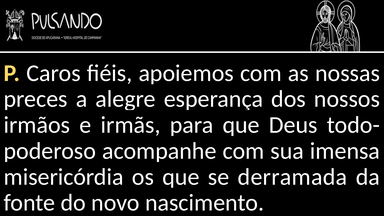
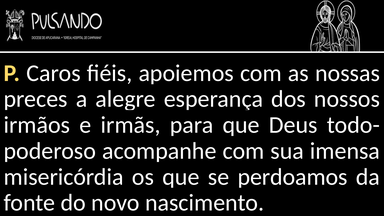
derramada: derramada -> perdoamos (293, 177)
